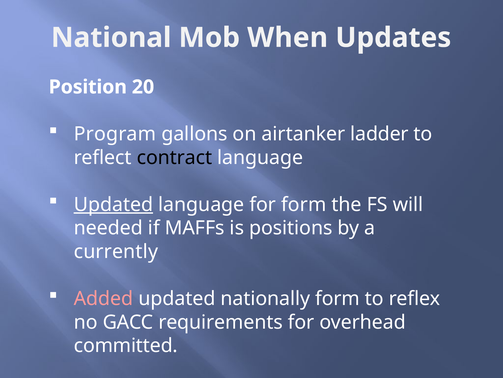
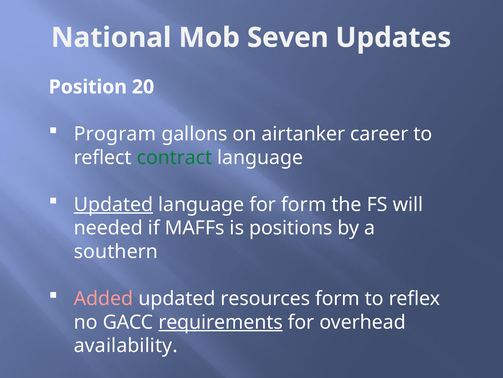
When: When -> Seven (288, 38)
ladder: ladder -> career (379, 134)
contract colour: black -> green (174, 157)
currently: currently -> southern (116, 251)
nationally: nationally -> resources (265, 298)
requirements underline: none -> present (221, 322)
committed: committed -> availability (126, 345)
